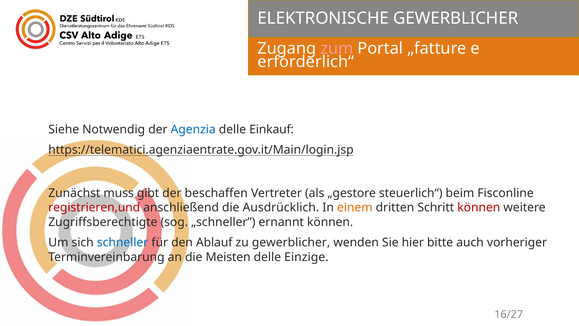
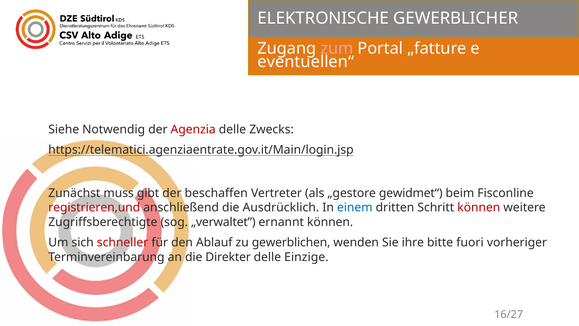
erforderlich“: erforderlich“ -> eventuellen“ (306, 62)
Agenzia colour: blue -> red (193, 129)
Einkauf: Einkauf -> Zwecks (272, 129)
steuerlich“: steuerlich“ -> gewidmet“ (411, 193)
einem colour: orange -> blue (355, 207)
„schneller: „schneller -> „verwaltet (223, 222)
schneller colour: blue -> red (123, 242)
zu gewerblicher: gewerblicher -> gewerblichen (291, 242)
hier: hier -> ihre (413, 242)
auch: auch -> fuori (470, 242)
Meisten: Meisten -> Direkter (228, 257)
